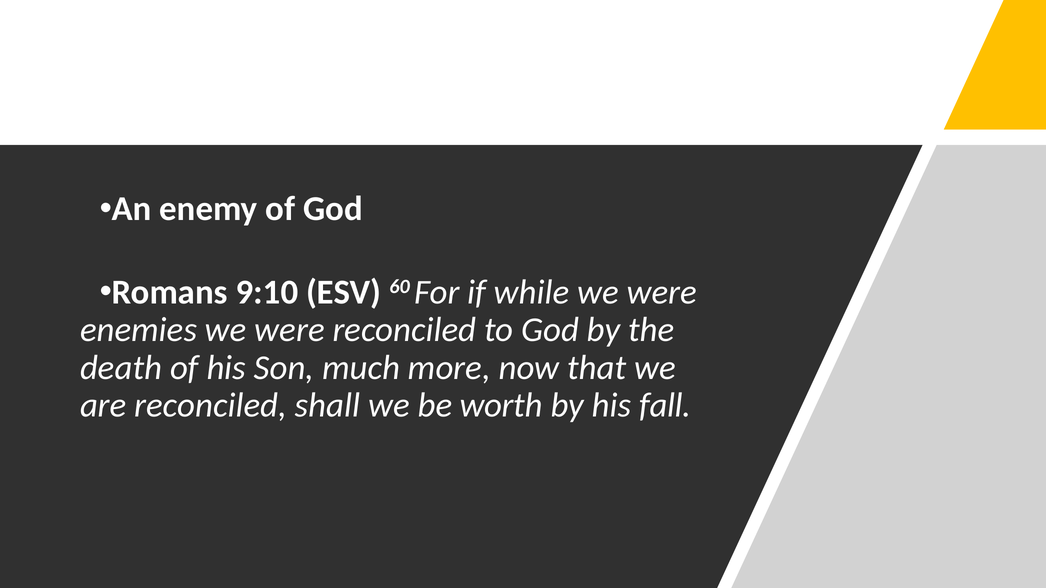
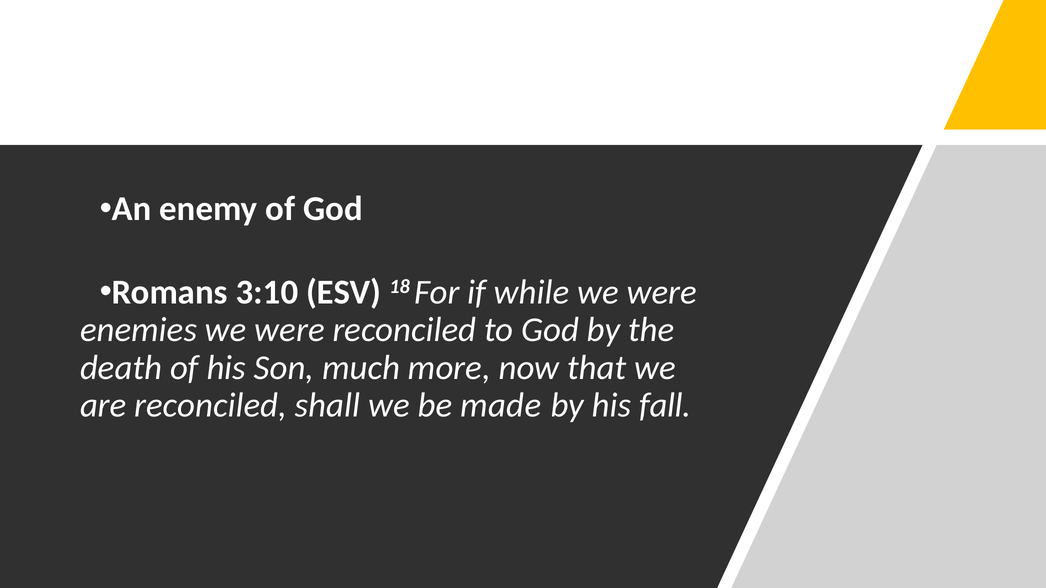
9:10: 9:10 -> 3:10 (267, 292)
60: 60 -> 18 (400, 287)
worth: worth -> made (501, 405)
